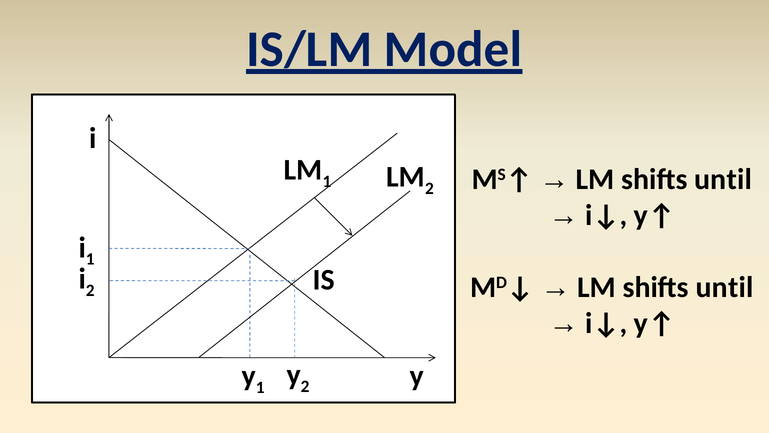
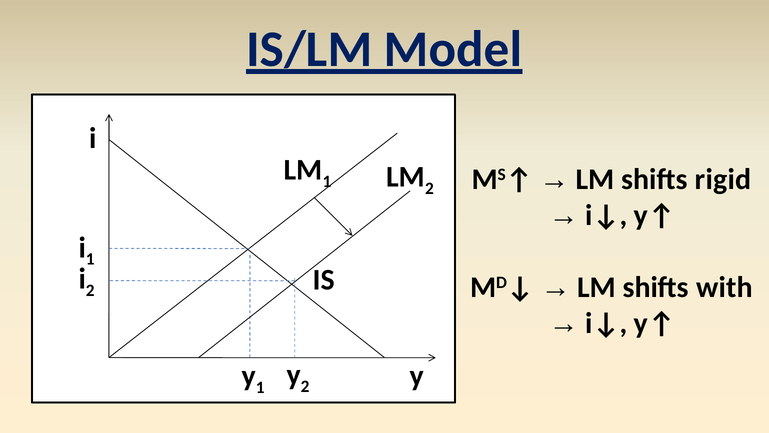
until: until -> rigid (723, 179)
until: until -> with (725, 287)
